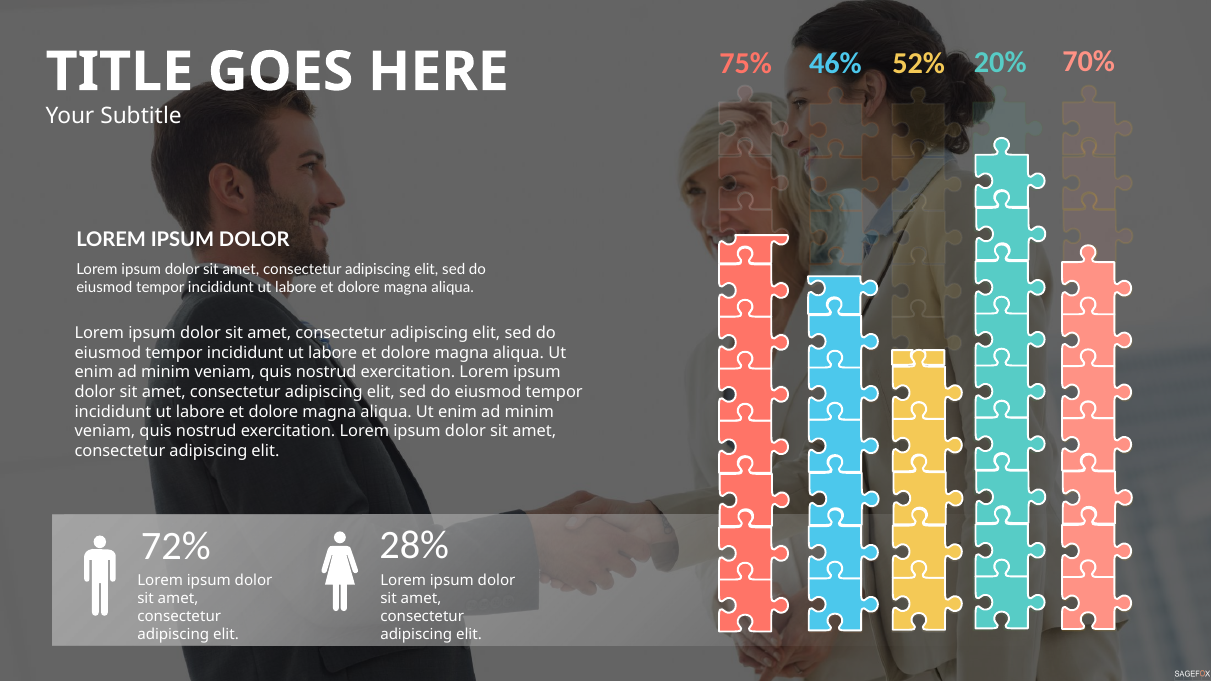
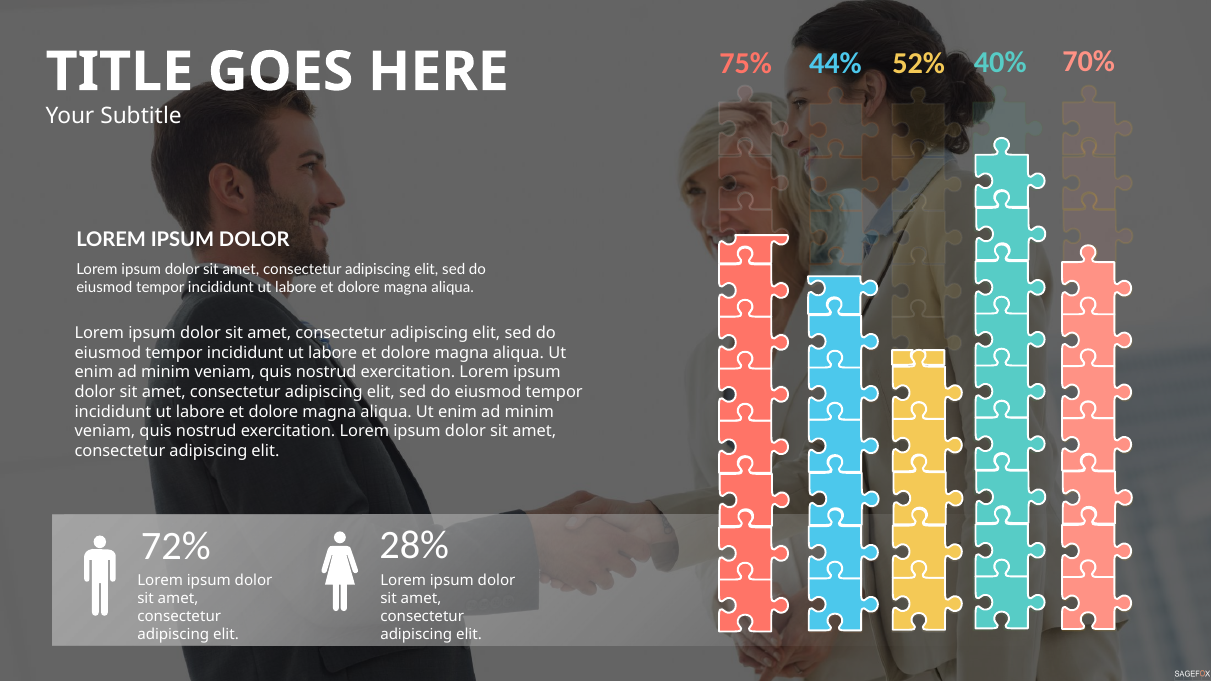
46%: 46% -> 44% (835, 63)
20%: 20% -> 40% (1000, 63)
